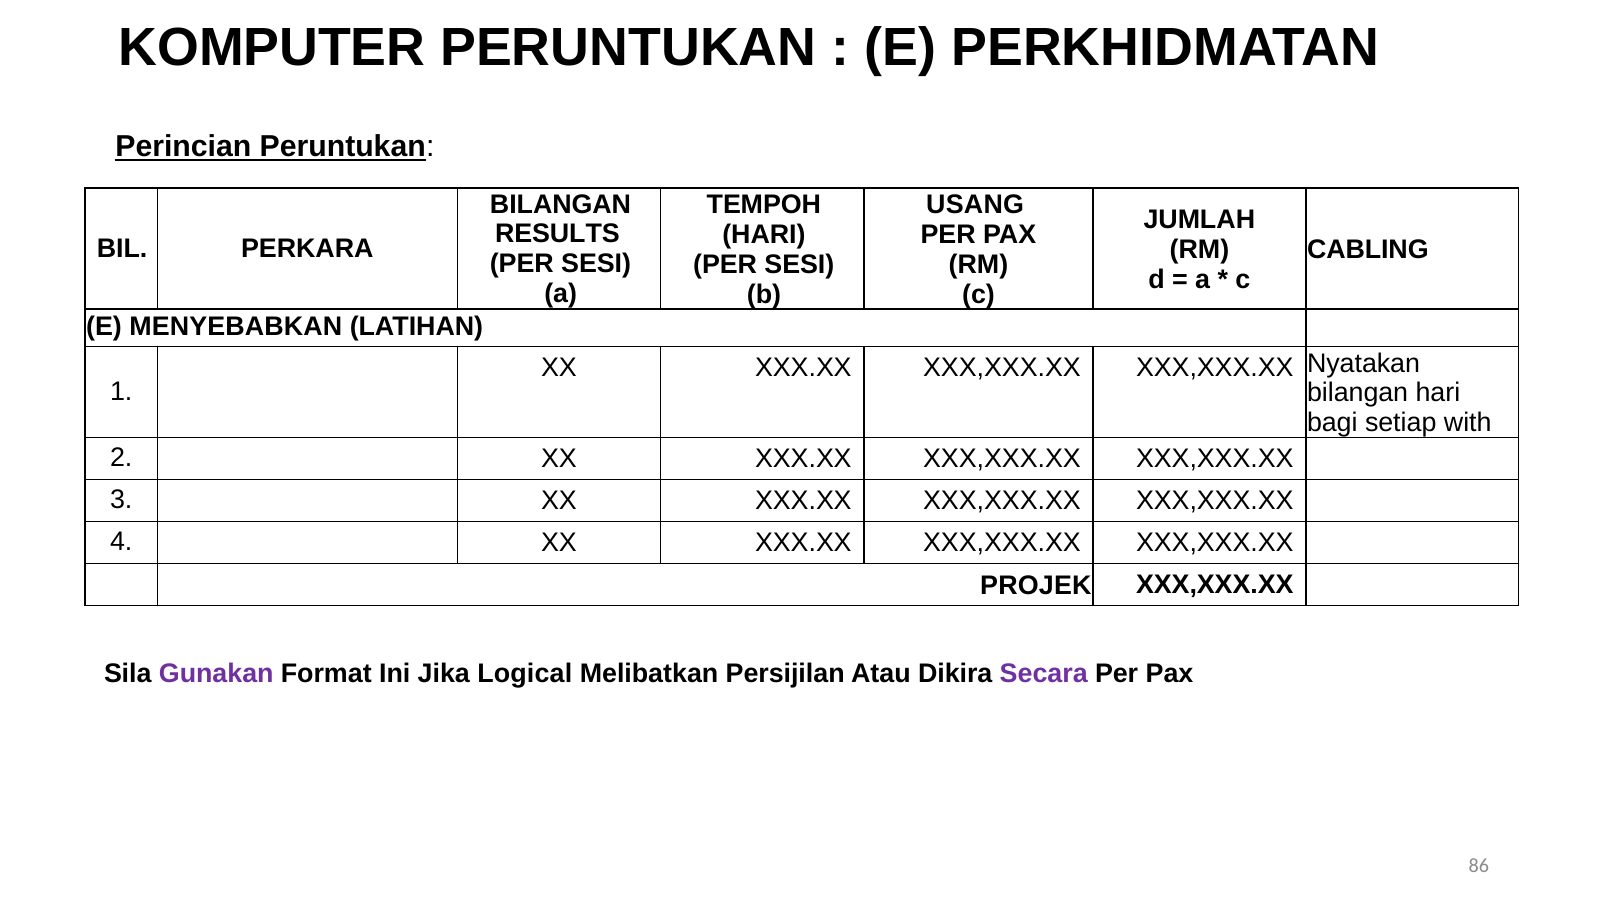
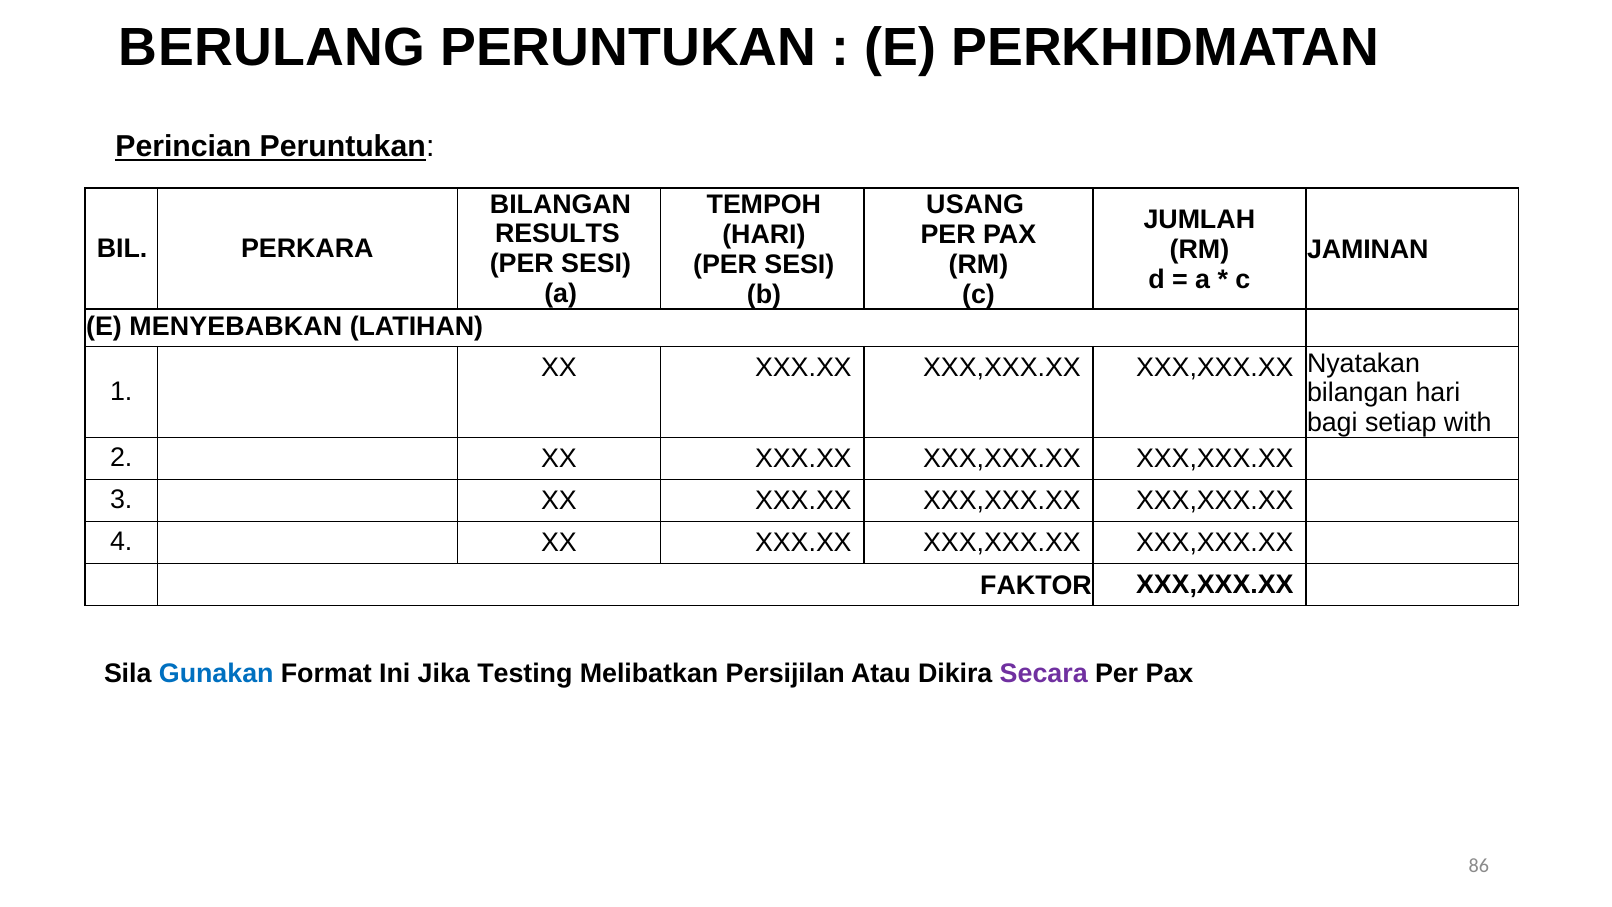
KOMPUTER: KOMPUTER -> BERULANG (272, 48)
CABLING: CABLING -> JAMINAN (1368, 250)
PROJEK: PROJEK -> FAKTOR (1036, 585)
Gunakan colour: purple -> blue (216, 674)
Logical: Logical -> Testing (525, 674)
